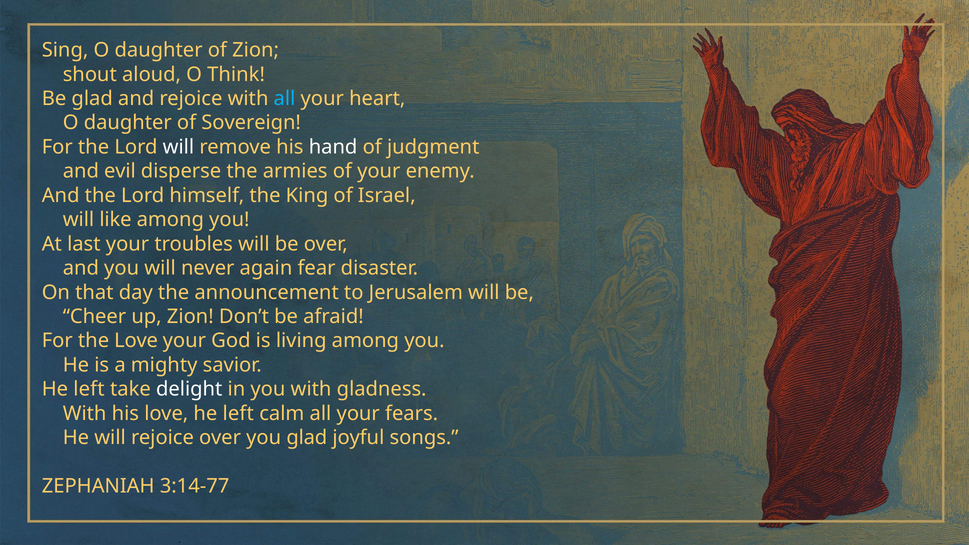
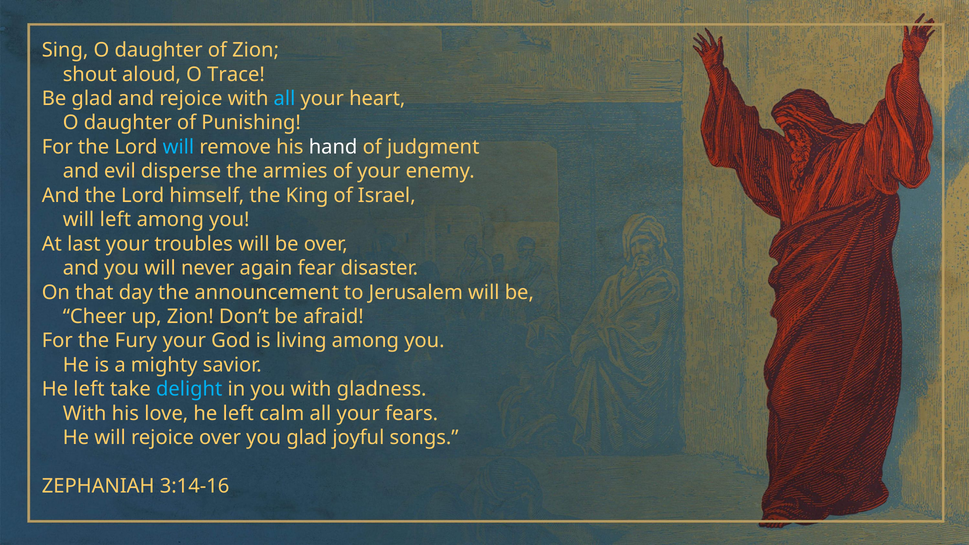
Think: Think -> Trace (236, 74)
Sovereign: Sovereign -> Punishing (251, 123)
will colour: white -> light blue (178, 147)
will like: like -> left (115, 220)
the Love: Love -> Fury (136, 341)
delight colour: white -> light blue (189, 389)
3:14-77: 3:14-77 -> 3:14-16 (195, 486)
